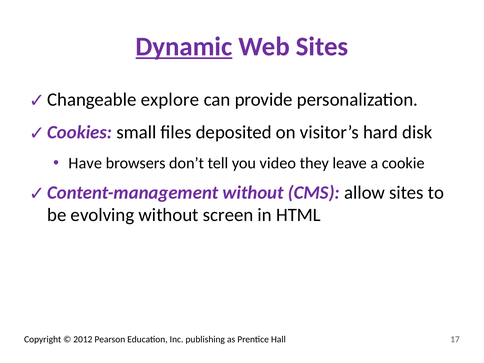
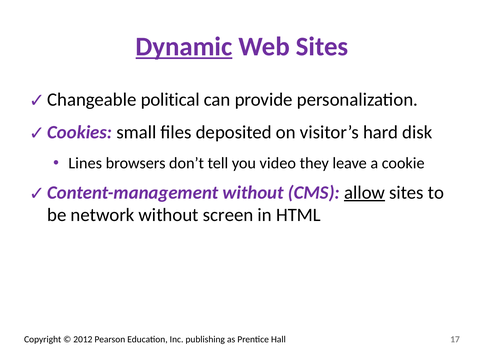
explore: explore -> political (170, 100)
Have: Have -> Lines (85, 163)
allow underline: none -> present (365, 193)
evolving: evolving -> network (103, 215)
